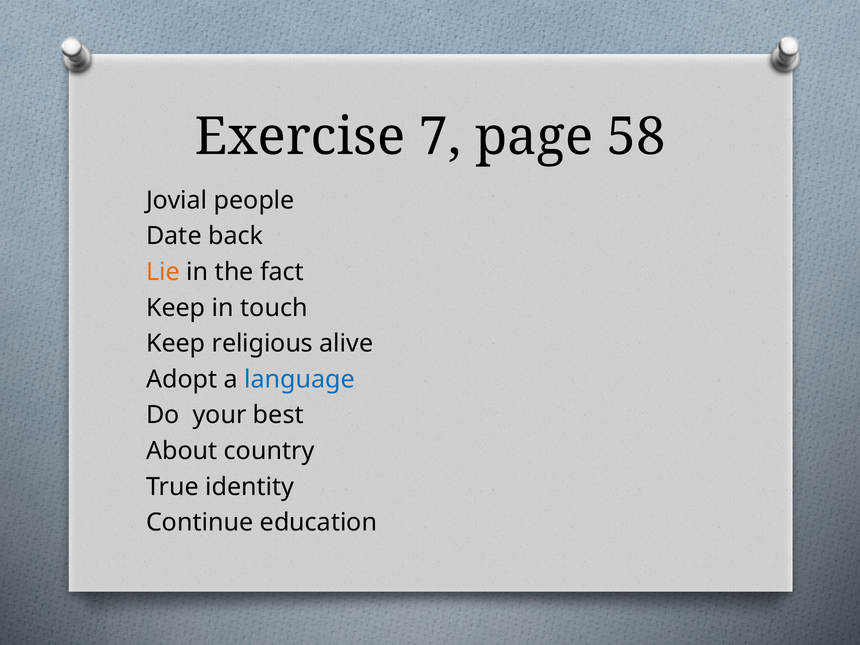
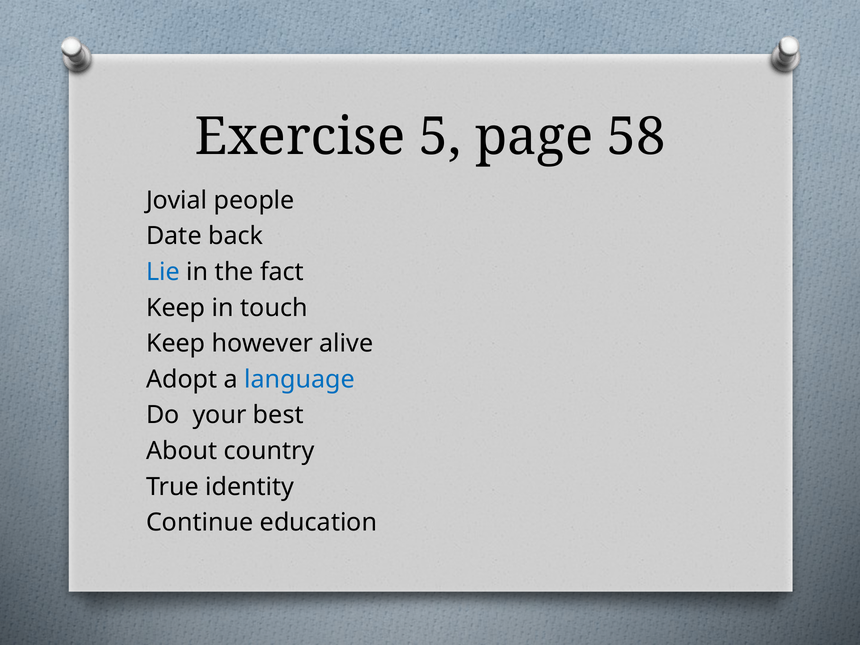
7: 7 -> 5 (440, 137)
Lie colour: orange -> blue (163, 272)
religious: religious -> however (262, 344)
